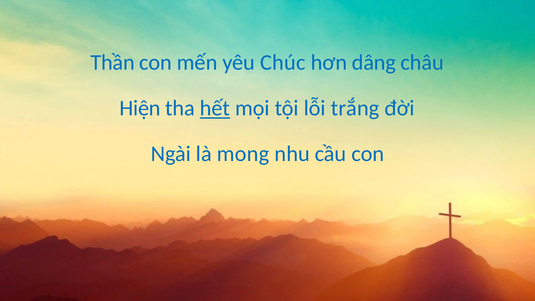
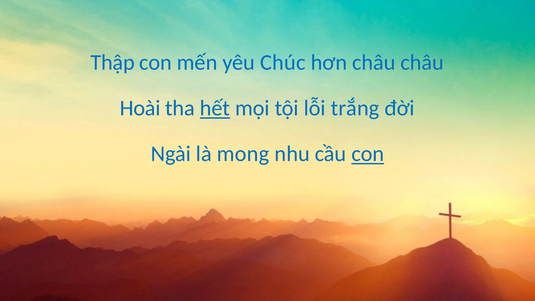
Thần: Thần -> Thập (113, 63)
hơn dâng: dâng -> châu (374, 63)
Hiện: Hiện -> Hoài (140, 108)
con underline: none -> present (368, 154)
